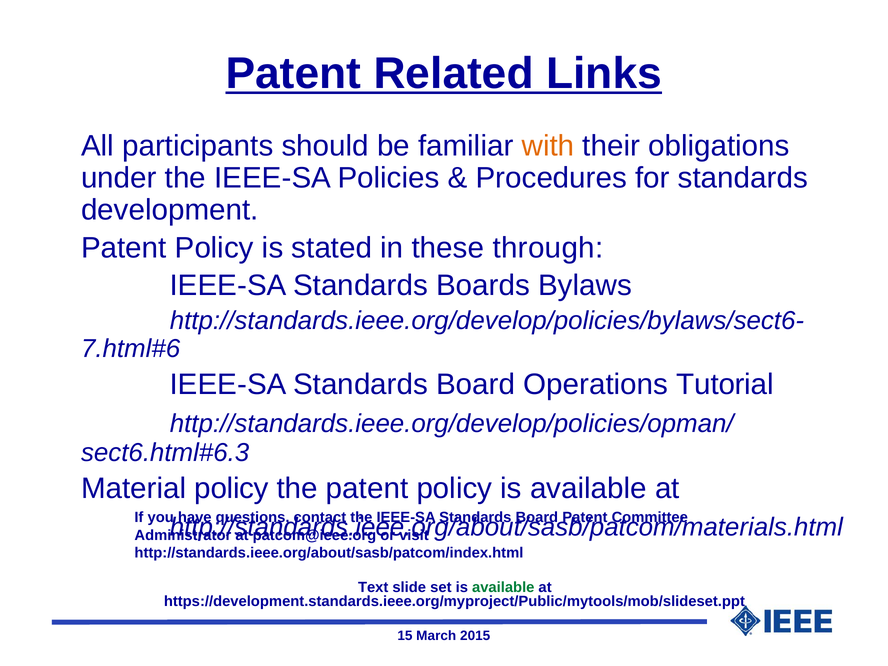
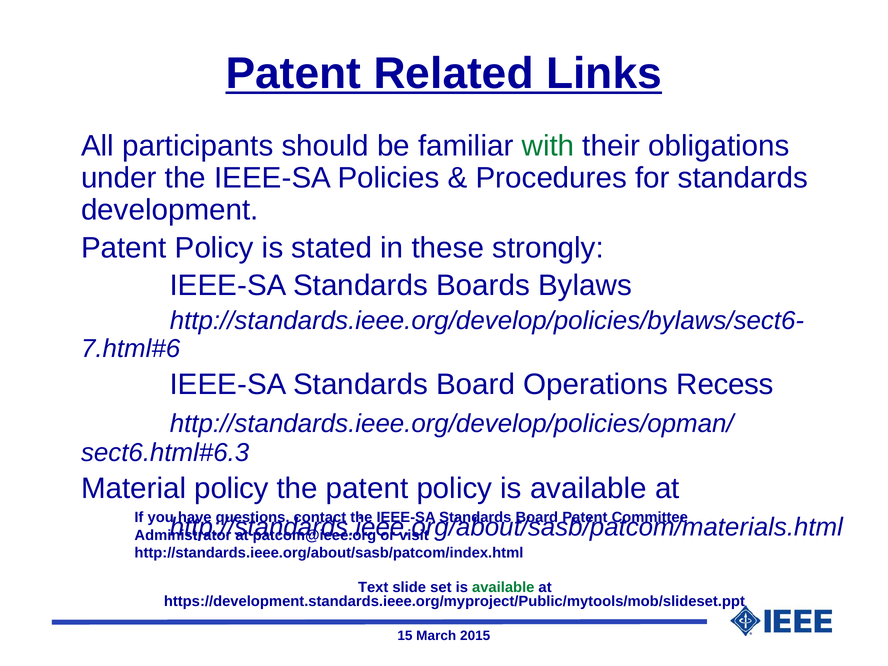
with colour: orange -> green (548, 146)
through: through -> strongly (548, 248)
Tutorial: Tutorial -> Recess (725, 385)
